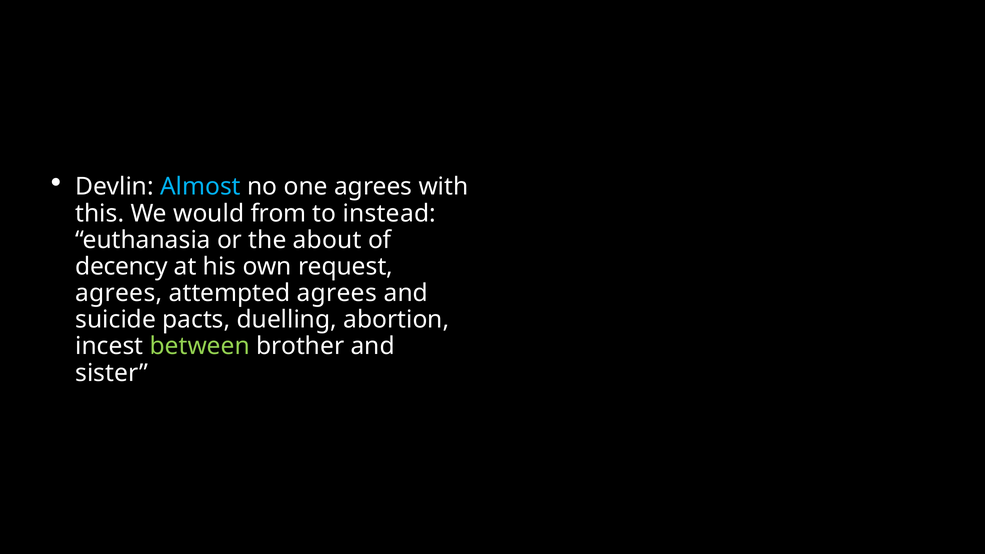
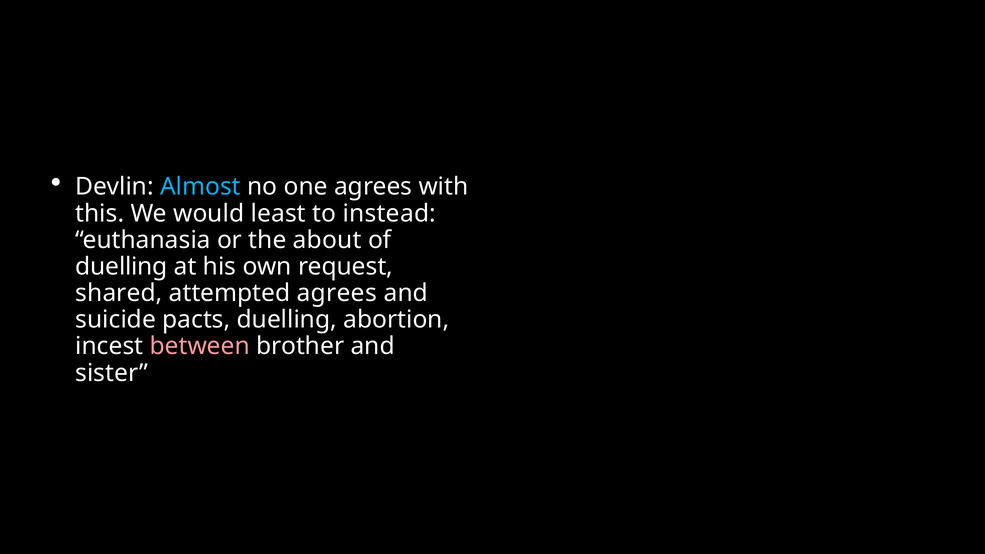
from: from -> least (278, 213)
decency: decency -> duelling (122, 267)
agrees: agrees -> shared (119, 293)
between colour: light green -> pink (200, 346)
